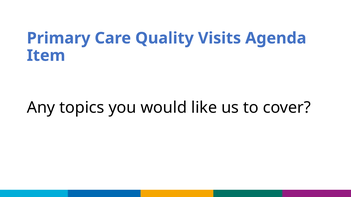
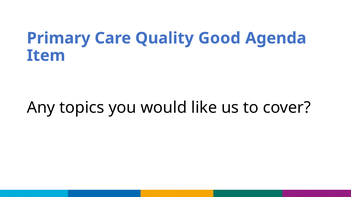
Visits: Visits -> Good (219, 38)
